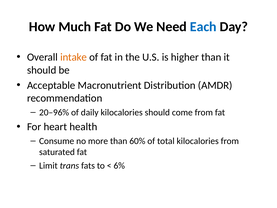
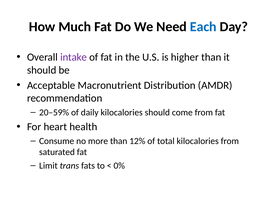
intake colour: orange -> purple (74, 57)
20–96%: 20–96% -> 20–59% (54, 112)
60%: 60% -> 12% (137, 141)
6%: 6% -> 0% (119, 165)
